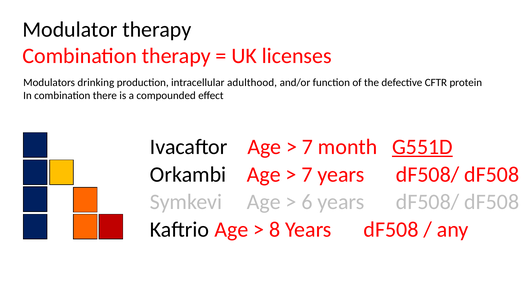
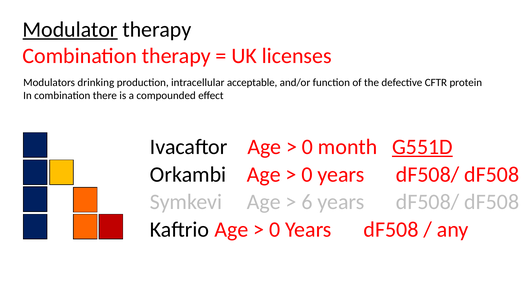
Modulator underline: none -> present (70, 30)
adulthood: adulthood -> acceptable (252, 82)
7: 7 -> 0 (307, 147)
7: 7 -> 0 (307, 174)
8: 8 -> 0 (275, 229)
